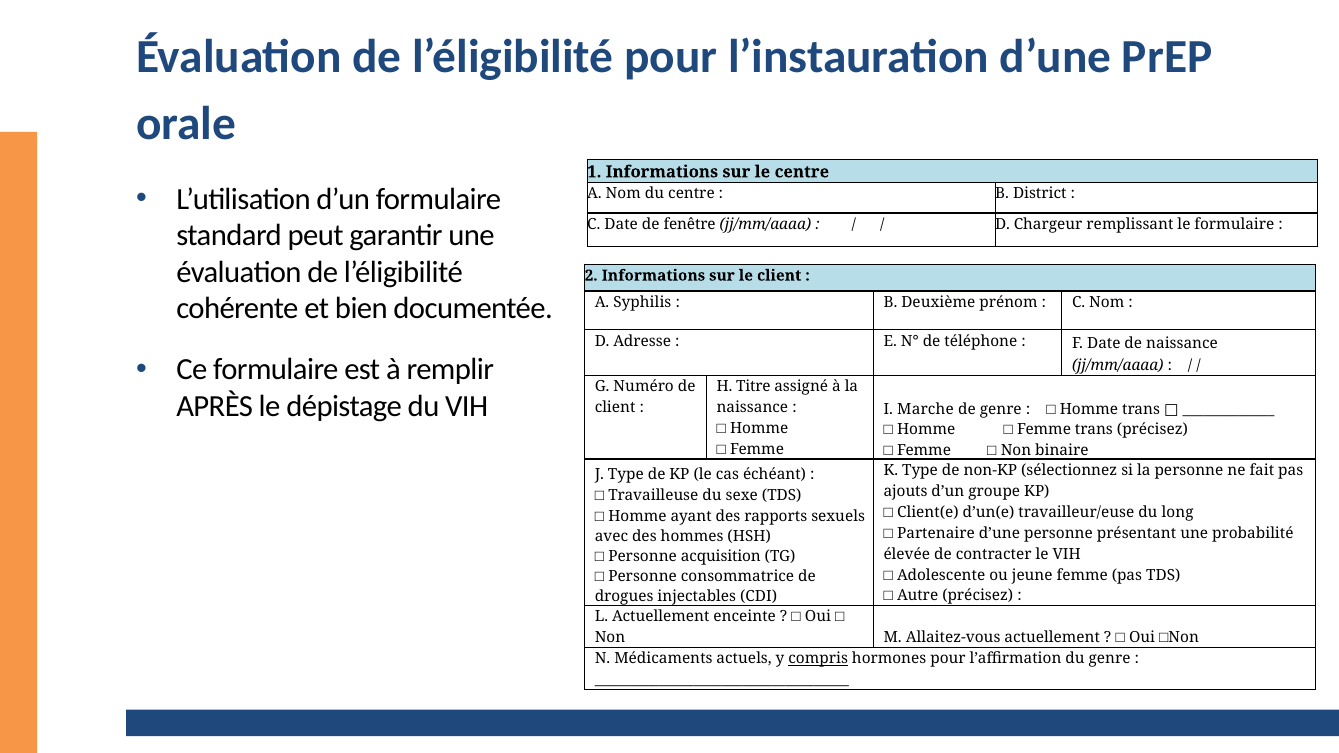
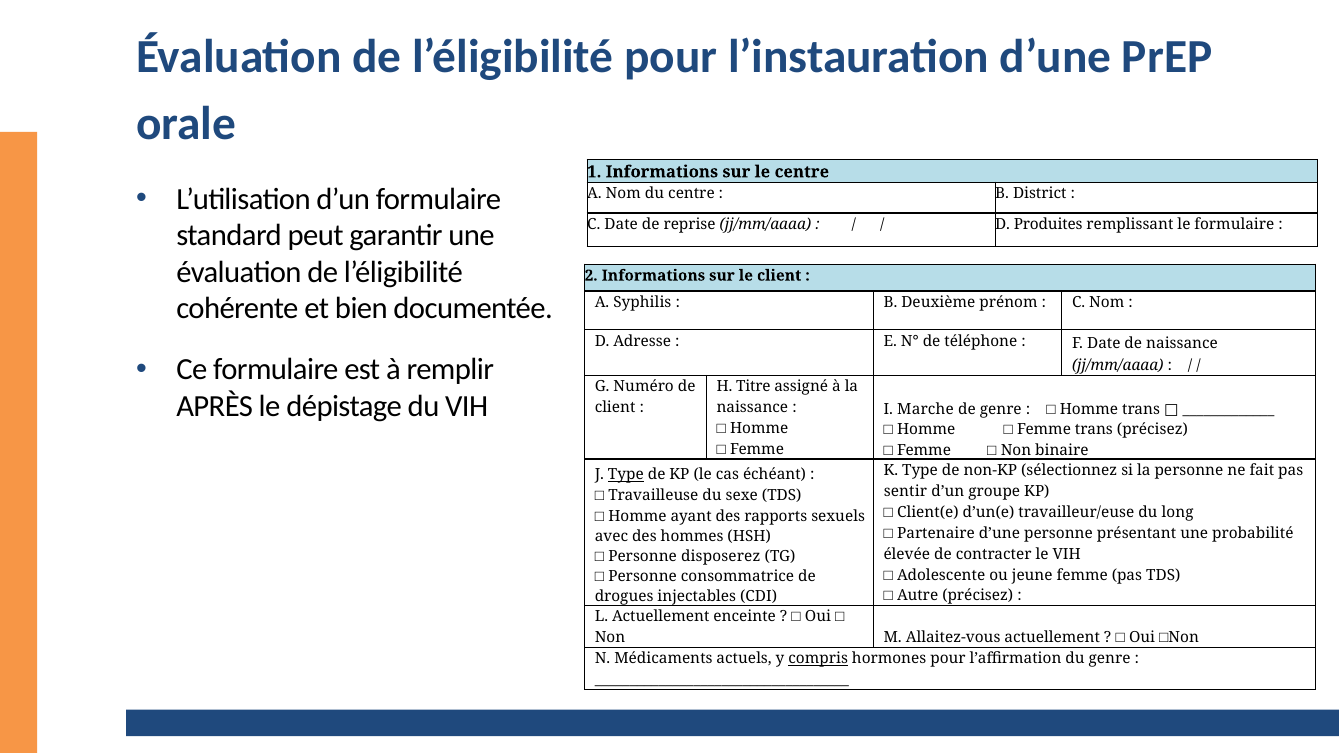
fenêtre: fenêtre -> reprise (690, 224)
Chargeur: Chargeur -> Produites (1048, 224)
Type underline: none -> present (626, 475)
ajouts: ajouts -> sentir (905, 491)
acquisition: acquisition -> disposerez (721, 557)
